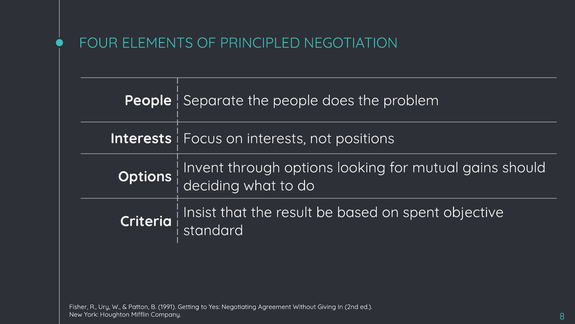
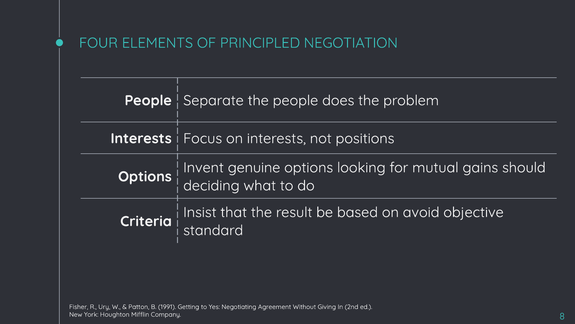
through: through -> genuine (254, 167)
spent: spent -> avoid (421, 212)
